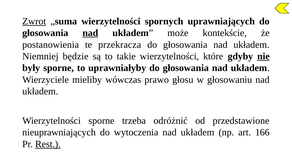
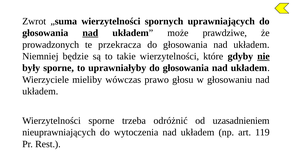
Zwrot underline: present -> none (34, 21)
kontekście: kontekście -> prawdziwe (225, 33)
postanowienia: postanowienia -> prowadzonych (51, 45)
przedstawione: przedstawione -> uzasadnieniem (241, 121)
166: 166 -> 119 (262, 133)
Rest underline: present -> none (48, 144)
